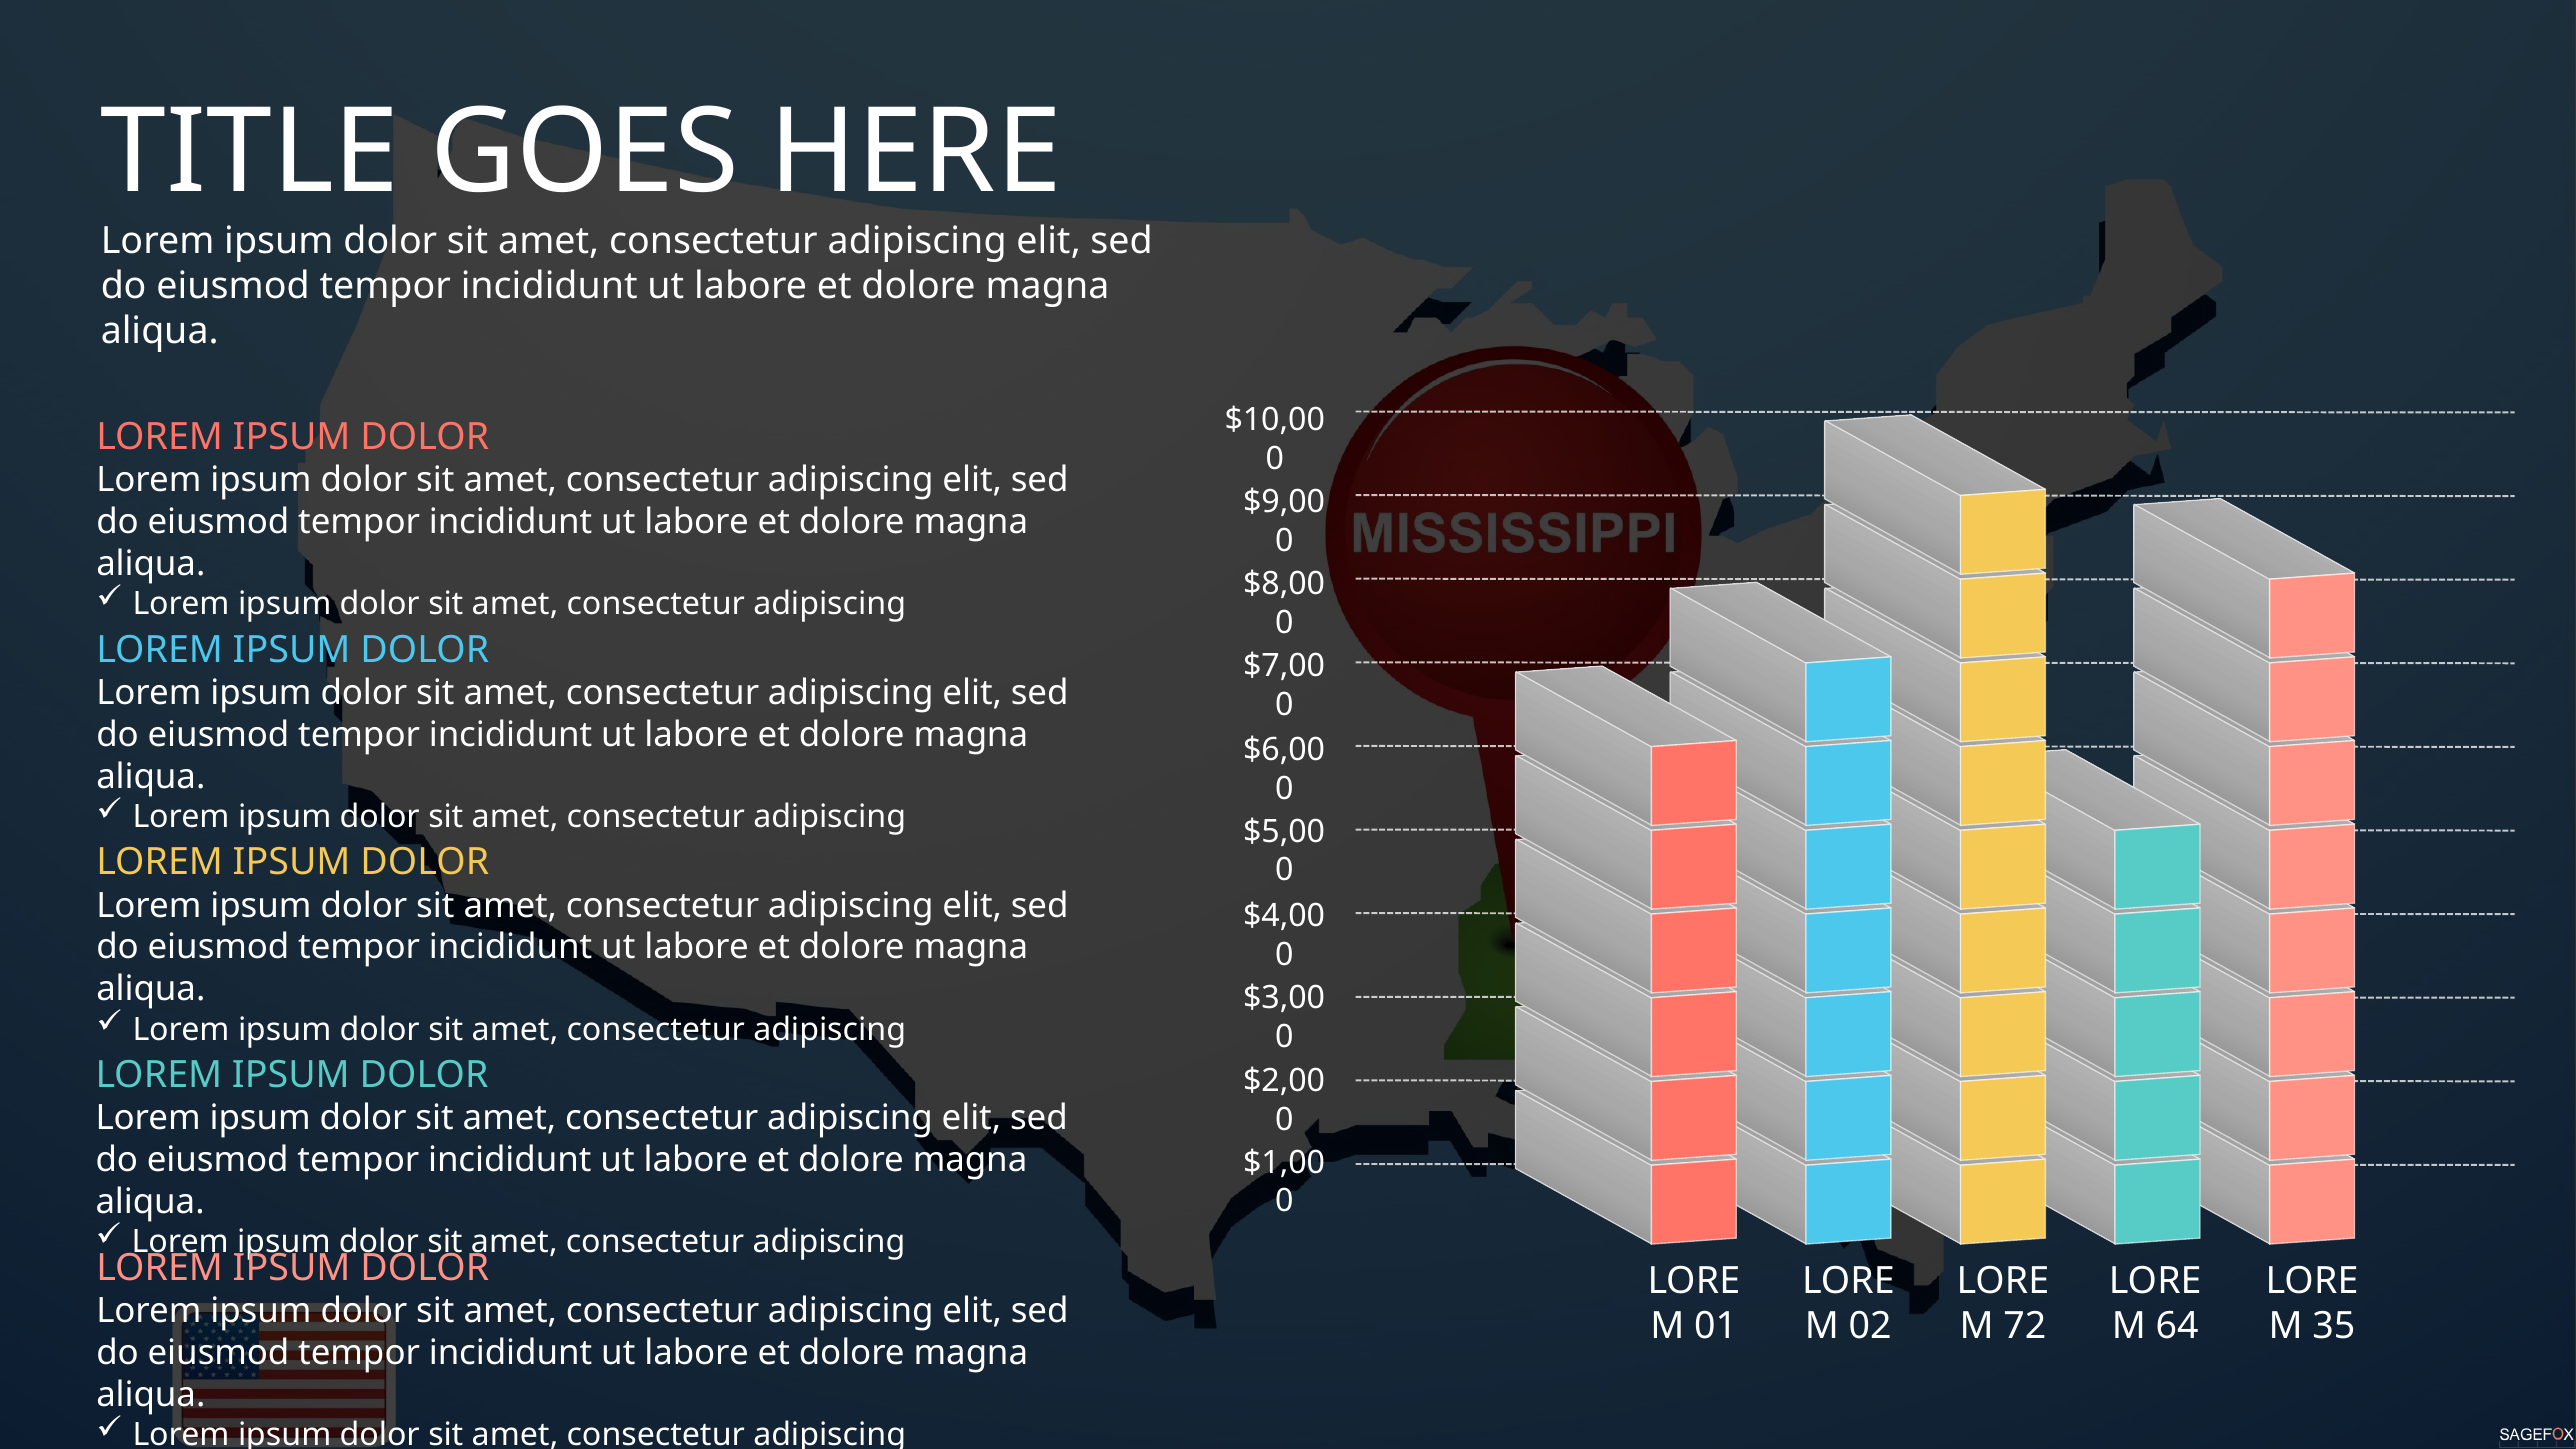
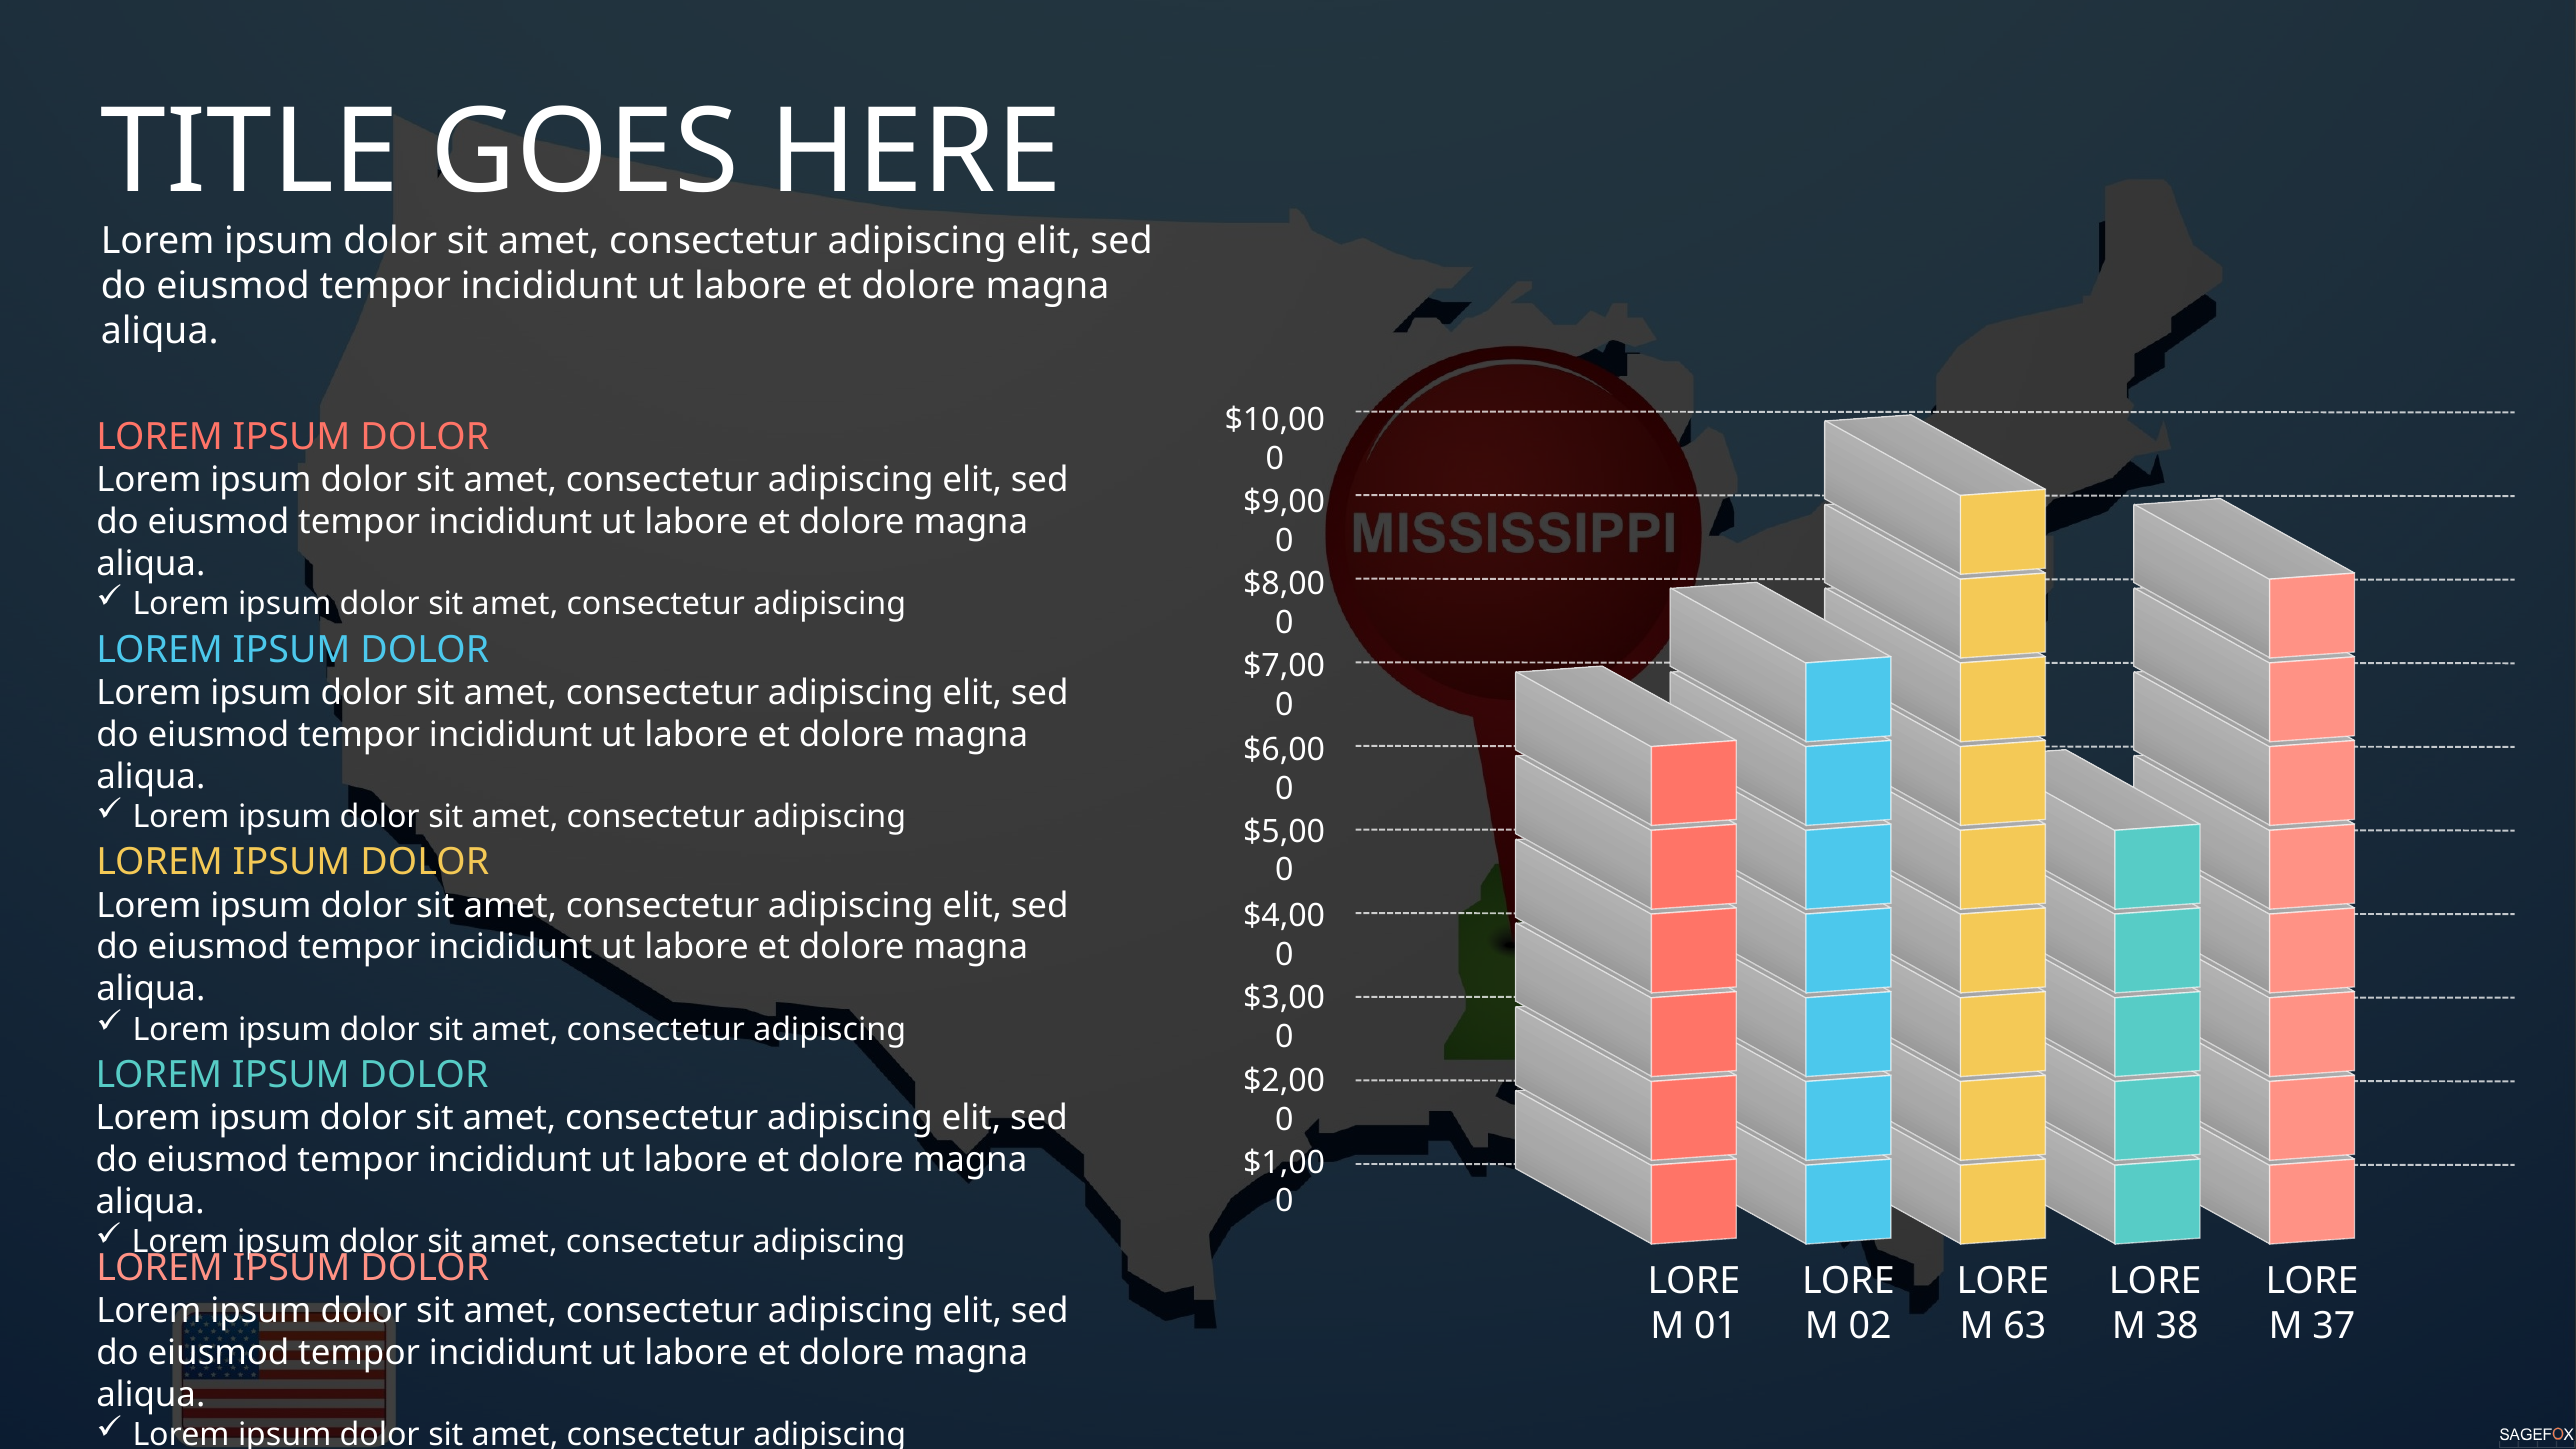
72: 72 -> 63 (2025, 1326)
64: 64 -> 38 (2177, 1326)
35: 35 -> 37 (2334, 1326)
